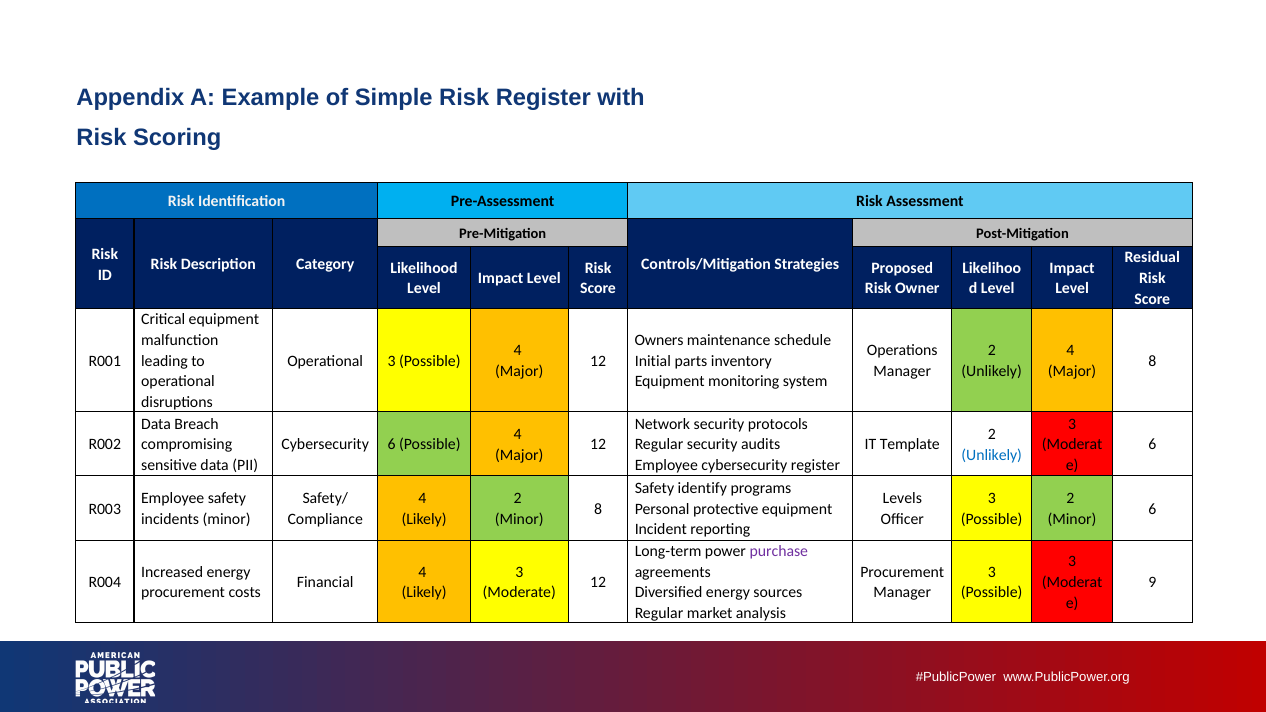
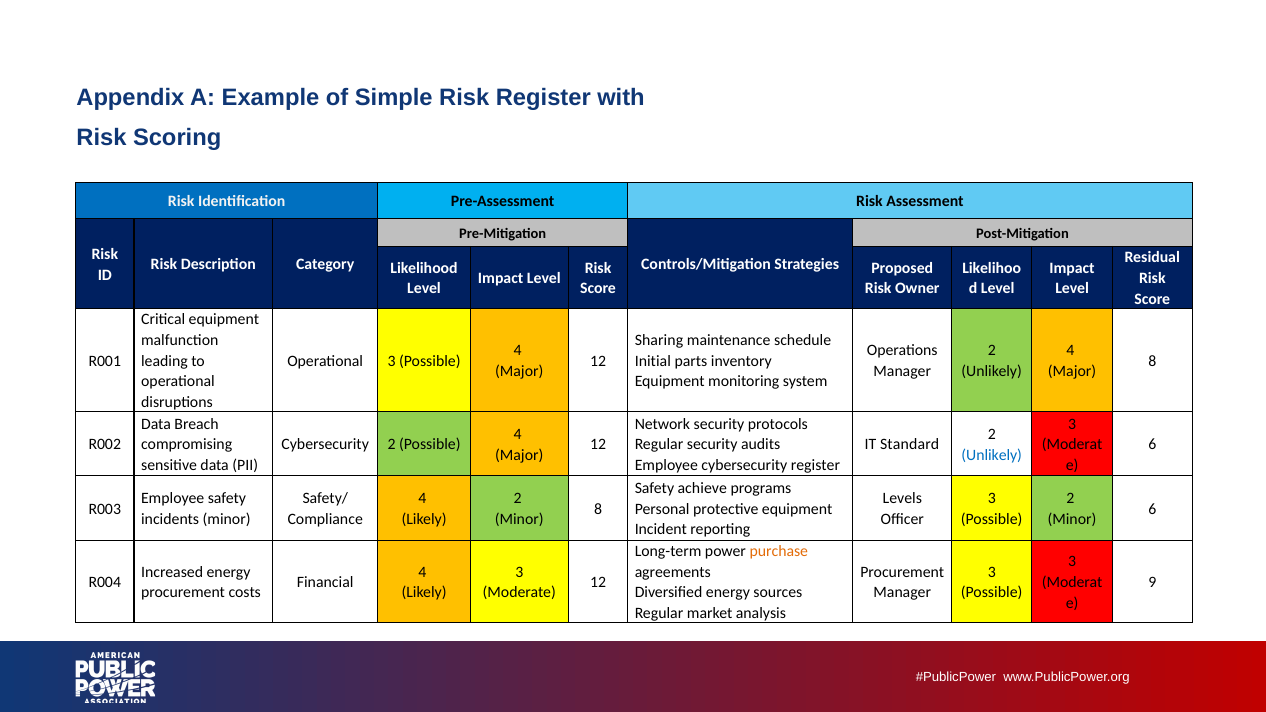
Owners: Owners -> Sharing (659, 340)
Cybersecurity 6: 6 -> 2 (392, 445)
Template: Template -> Standard (910, 445)
identify: identify -> achieve (702, 488)
purchase colour: purple -> orange (779, 551)
